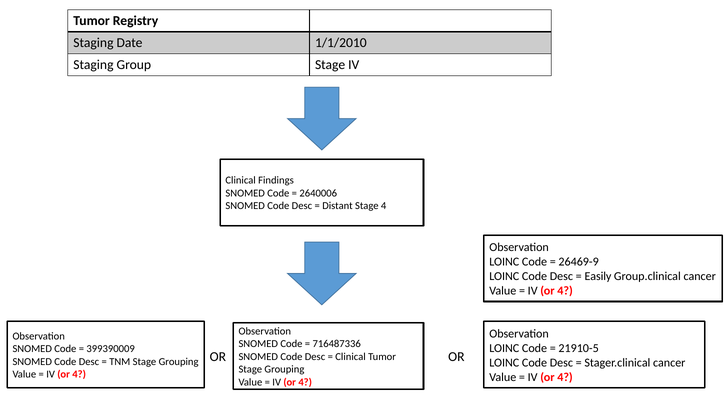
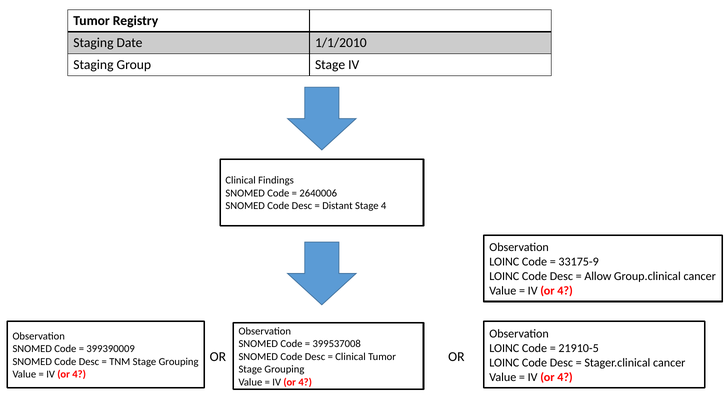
26469-9: 26469-9 -> 33175-9 (579, 262)
Easily: Easily -> Allow (598, 276)
716487336: 716487336 -> 399537008 (337, 344)
